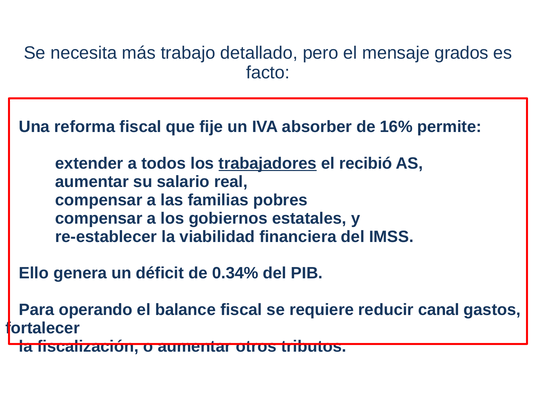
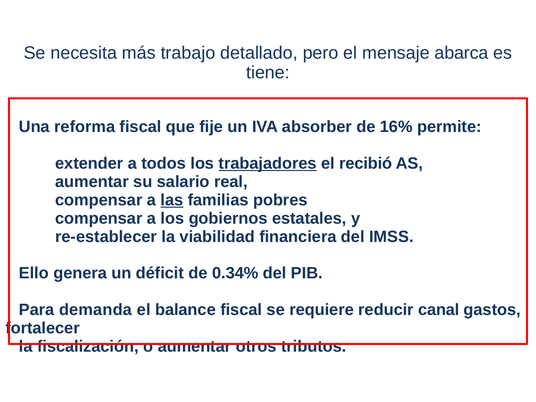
grados: grados -> abarca (462, 53)
facto: facto -> tiene (268, 73)
las underline: none -> present (172, 200)
operando: operando -> demanda (96, 310)
